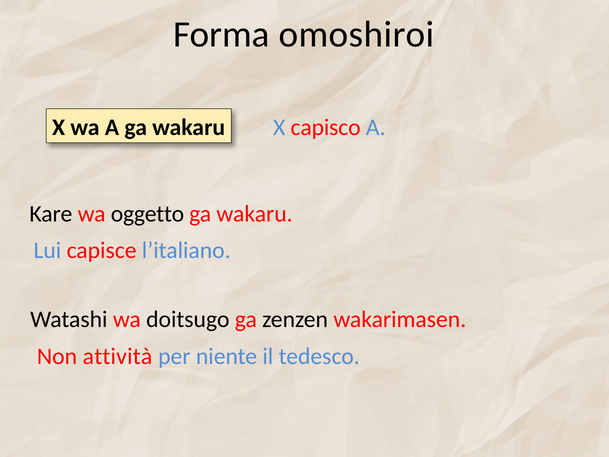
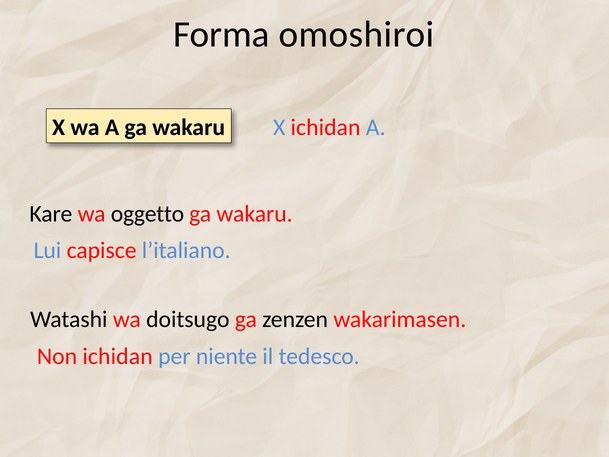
X capisco: capisco -> ichidan (326, 127)
Non attività: attività -> ichidan (118, 356)
